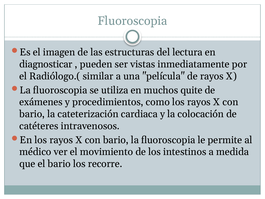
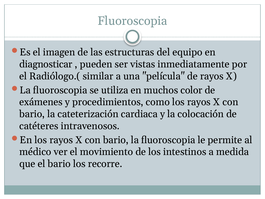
lectura: lectura -> equipo (187, 52)
quite: quite -> color (191, 90)
